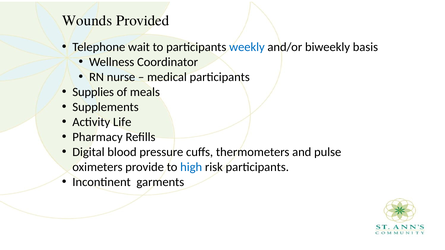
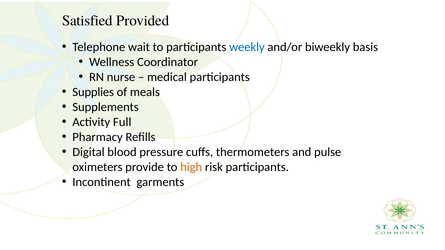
Wounds: Wounds -> Satisfied (87, 20)
Life: Life -> Full (122, 122)
high colour: blue -> orange (191, 167)
